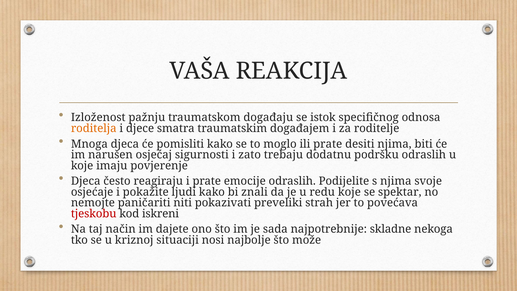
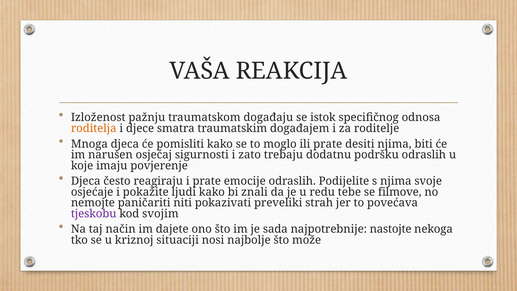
redu koje: koje -> tebe (349, 192)
spektar: spektar -> filmove (400, 192)
tjeskobu colour: red -> purple (94, 214)
iskreni: iskreni -> svojim (160, 214)
skladne: skladne -> nastojte (391, 229)
